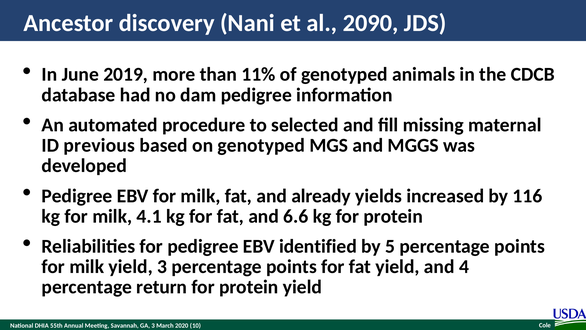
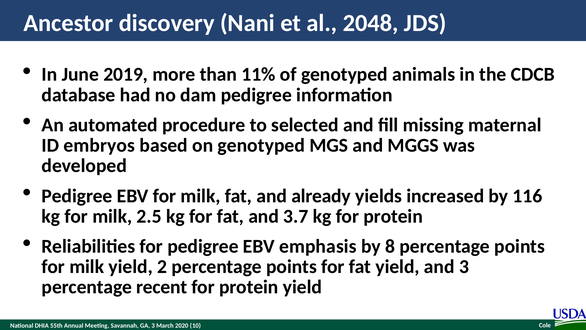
2090: 2090 -> 2048 (371, 23)
previous: previous -> embryos (99, 145)
4.1: 4.1 -> 2.5 (149, 216)
6.6: 6.6 -> 3.7 (296, 216)
identified: identified -> emphasis (318, 246)
5: 5 -> 8 (390, 246)
yield 3: 3 -> 2 (162, 267)
and 4: 4 -> 3 (464, 267)
return: return -> recent (162, 287)
